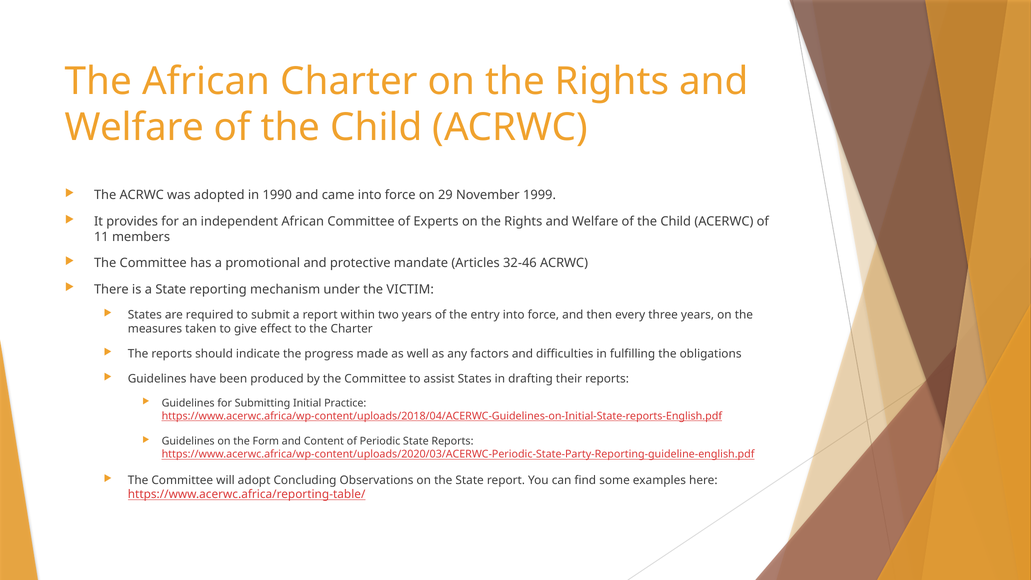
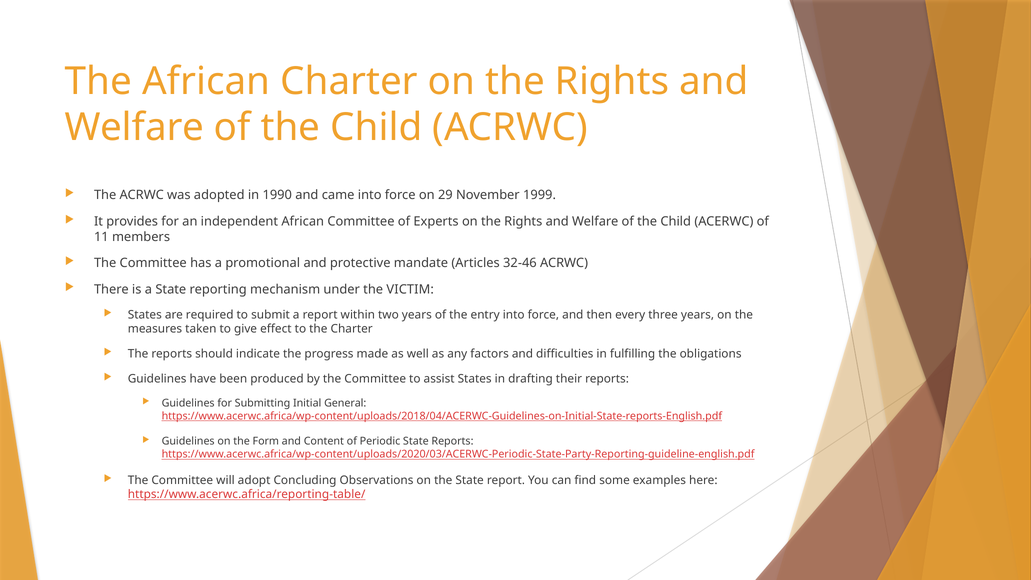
Practice: Practice -> General (345, 403)
